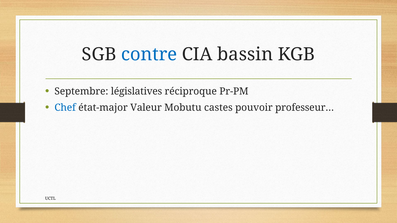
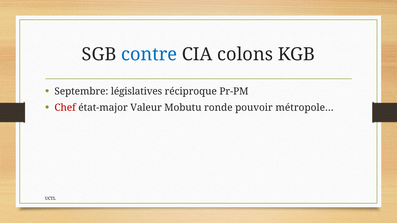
bassin: bassin -> colons (245, 54)
Chef colour: blue -> red (65, 108)
castes: castes -> ronde (218, 108)
professeur…: professeur… -> métropole… (305, 108)
